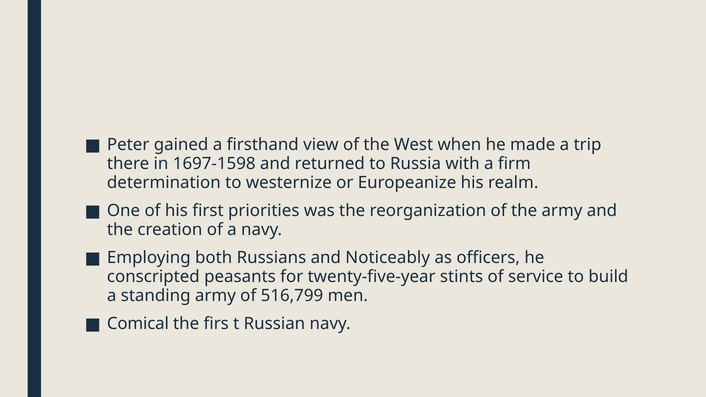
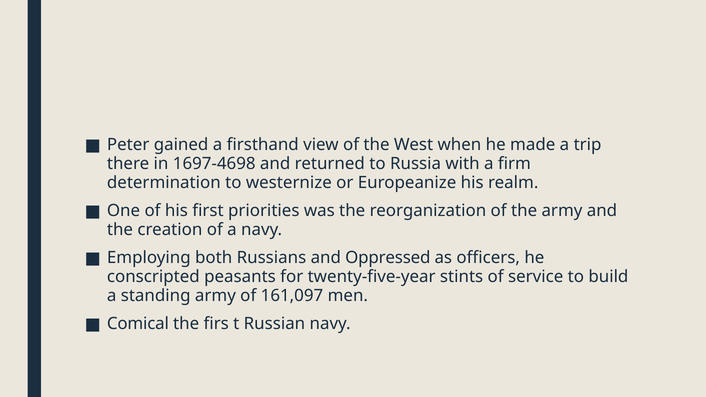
1697-1598: 1697-1598 -> 1697-4698 (214, 164)
Noticeably: Noticeably -> Oppressed (388, 258)
516,799: 516,799 -> 161,097 (292, 296)
